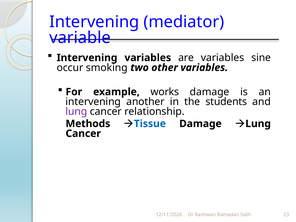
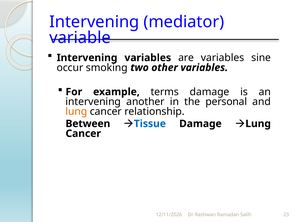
works: works -> terms (165, 92)
students: students -> personal (226, 102)
lung colour: purple -> orange (76, 112)
Methods: Methods -> Between (88, 124)
